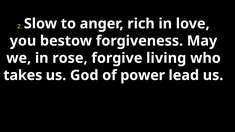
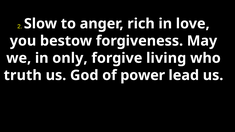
rose: rose -> only (70, 58)
takes: takes -> truth (23, 75)
